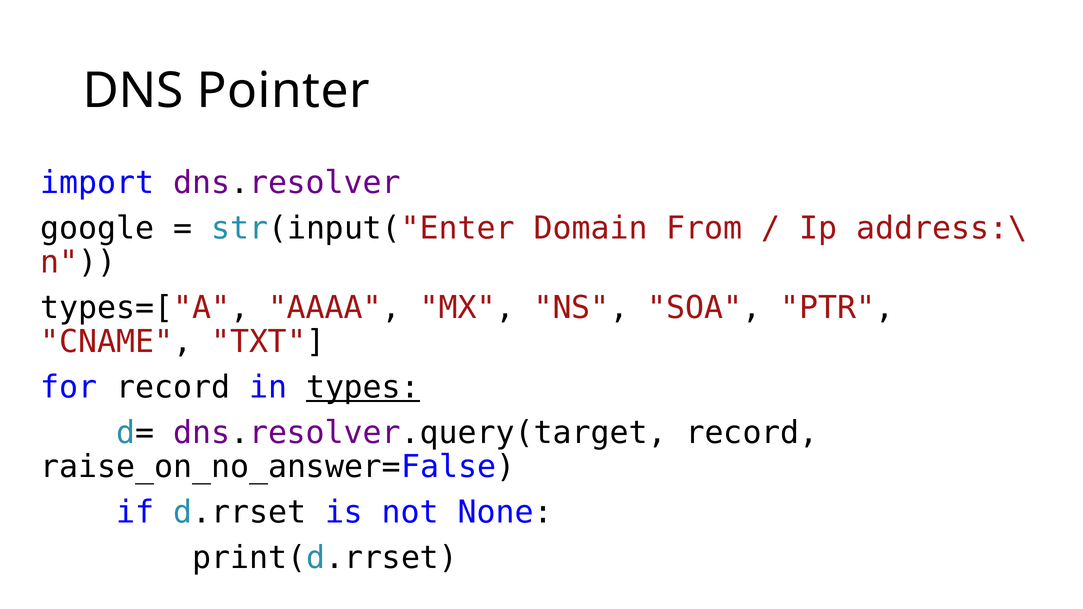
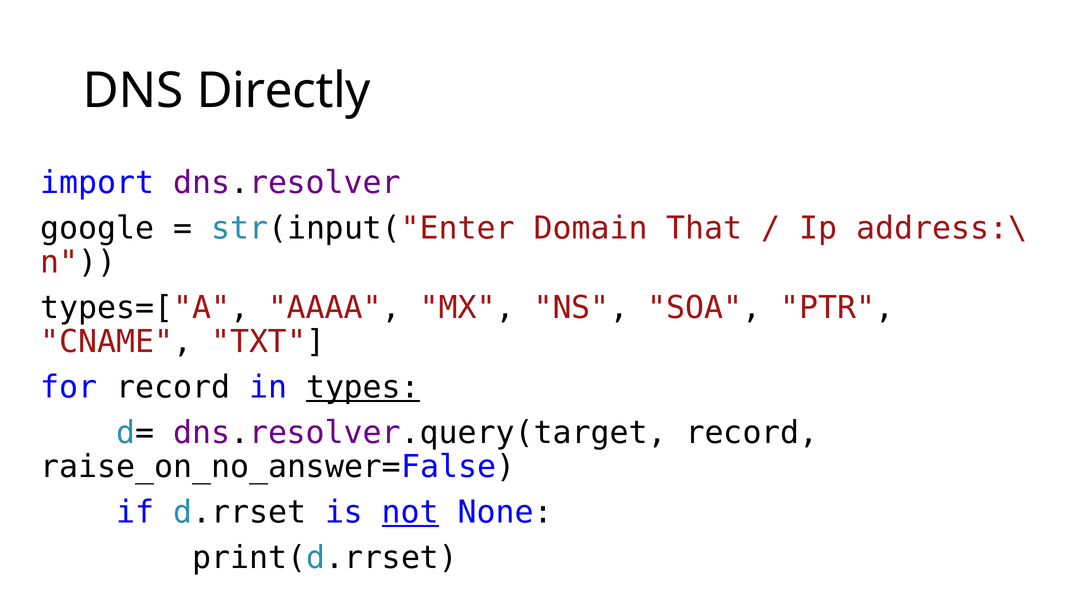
Pointer: Pointer -> Directly (284, 91)
From: From -> That (704, 229)
not underline: none -> present (410, 513)
